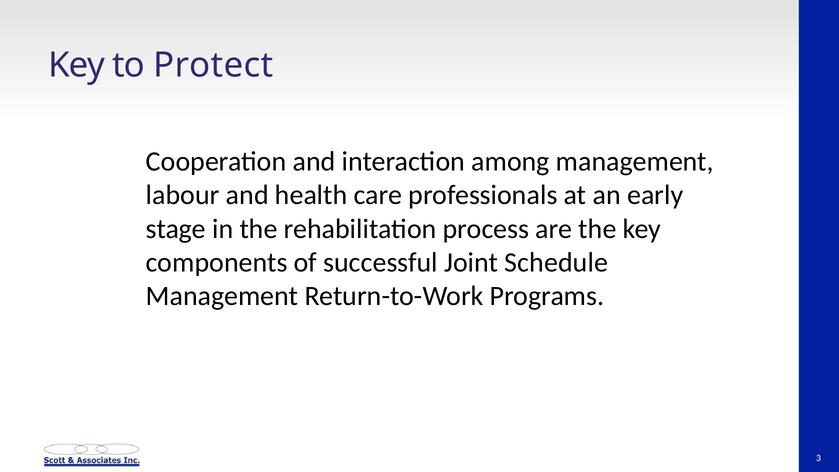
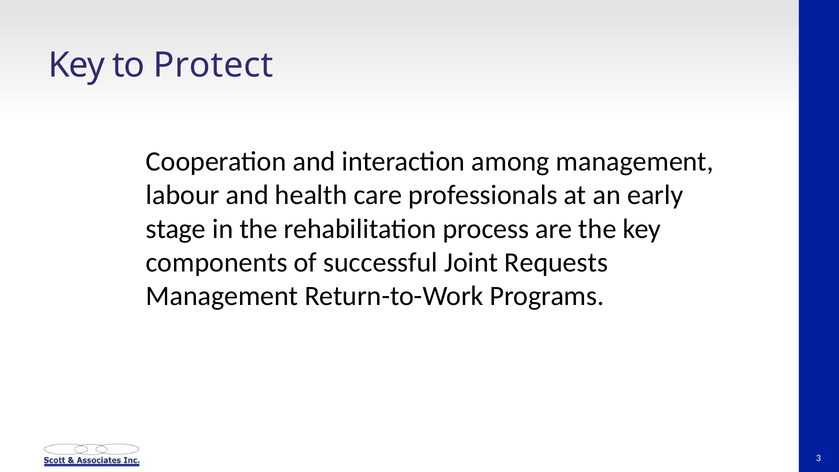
Schedule: Schedule -> Requests (556, 262)
